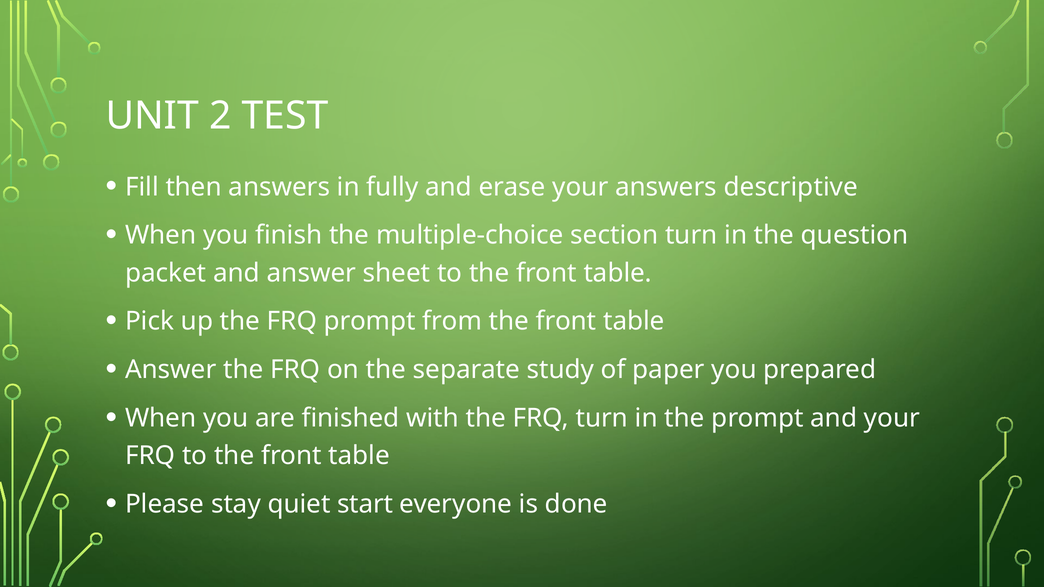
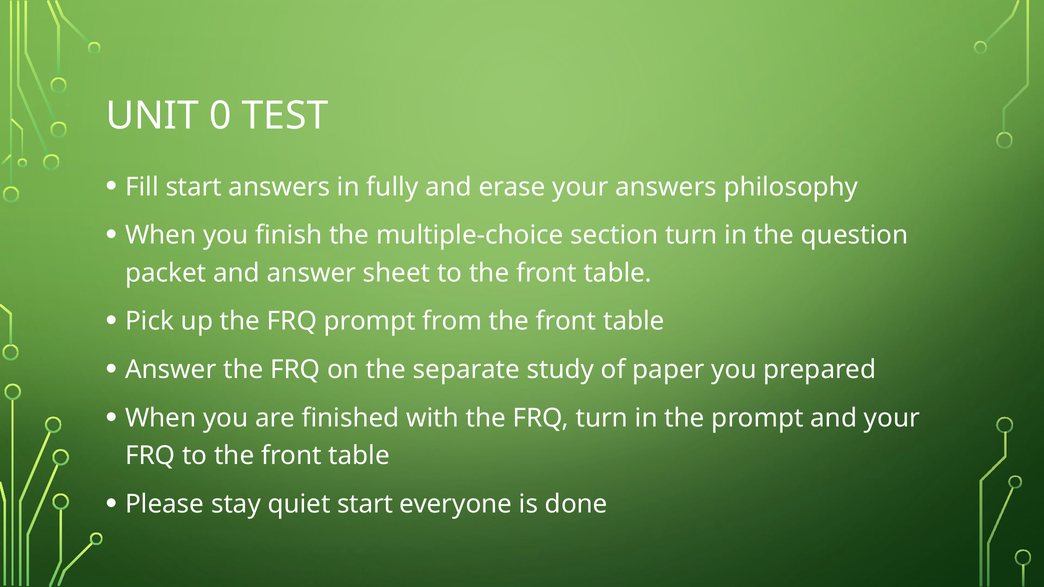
2: 2 -> 0 (220, 116)
Fill then: then -> start (194, 187)
descriptive: descriptive -> philosophy (791, 187)
